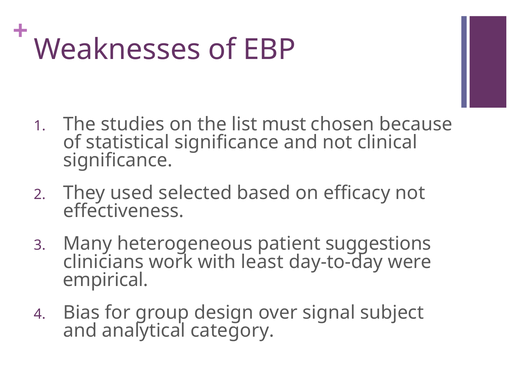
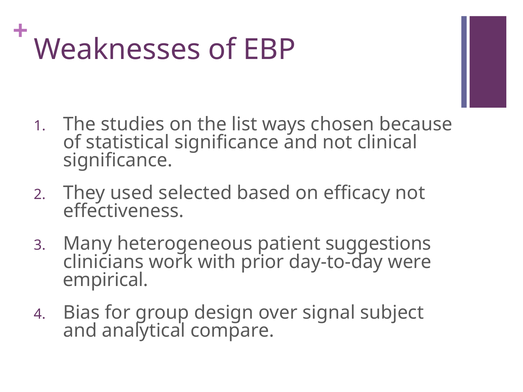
must: must -> ways (284, 124)
least: least -> prior (262, 262)
category: category -> compare (232, 331)
